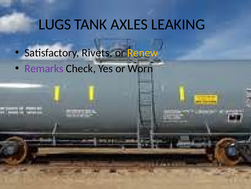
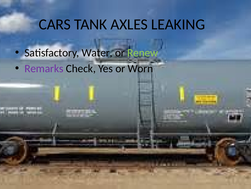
LUGS: LUGS -> CARS (55, 24)
Rivets: Rivets -> Water (97, 53)
Renew colour: yellow -> light green (143, 53)
